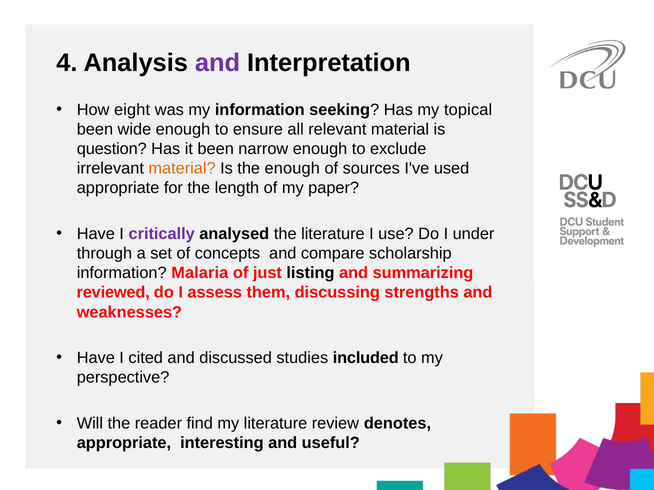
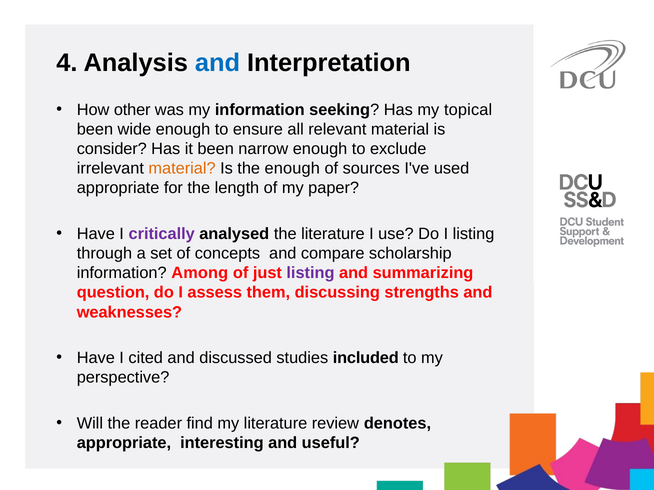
and colour: purple -> blue (218, 63)
eight: eight -> other (132, 110)
question: question -> consider (112, 149)
I under: under -> listing (474, 234)
Malaria: Malaria -> Among (200, 273)
listing colour: black -> purple (310, 273)
reviewed: reviewed -> question (113, 293)
